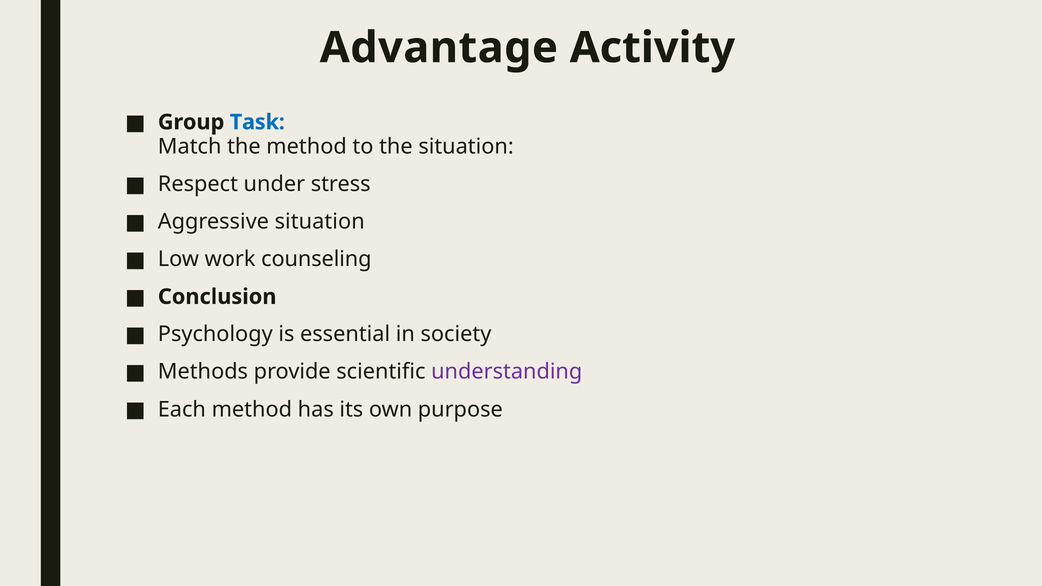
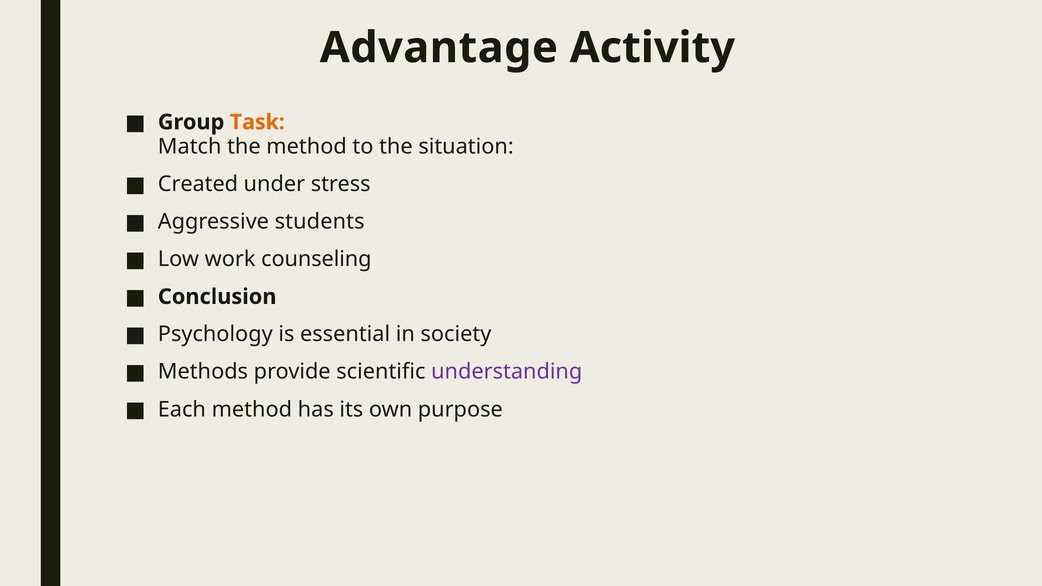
Task colour: blue -> orange (257, 122)
Respect: Respect -> Created (198, 184)
Aggressive situation: situation -> students (320, 222)
